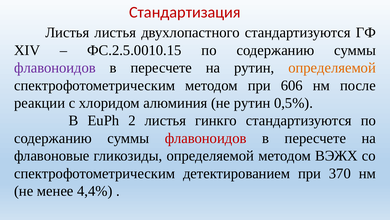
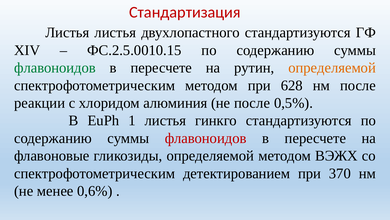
флавоноидов colour: purple -> green (55, 68)
606: 606 -> 628 (292, 85)
не рутин: рутин -> после (252, 103)
2: 2 -> 1 (132, 120)
4,4%: 4,4% -> 0,6% (95, 191)
